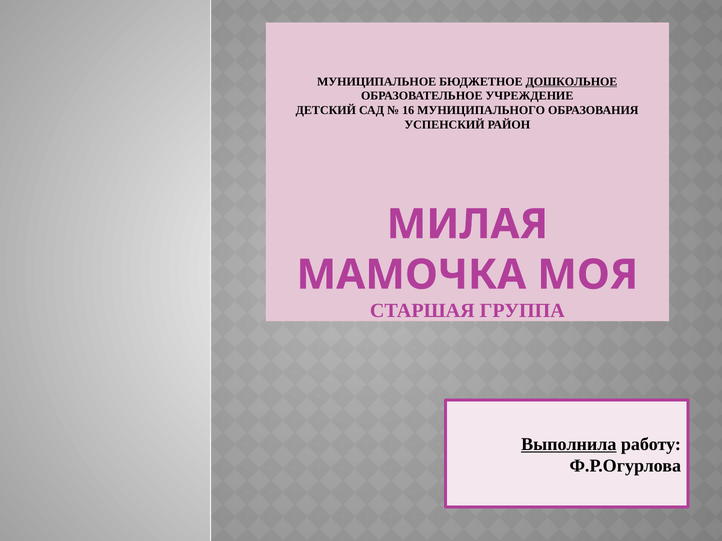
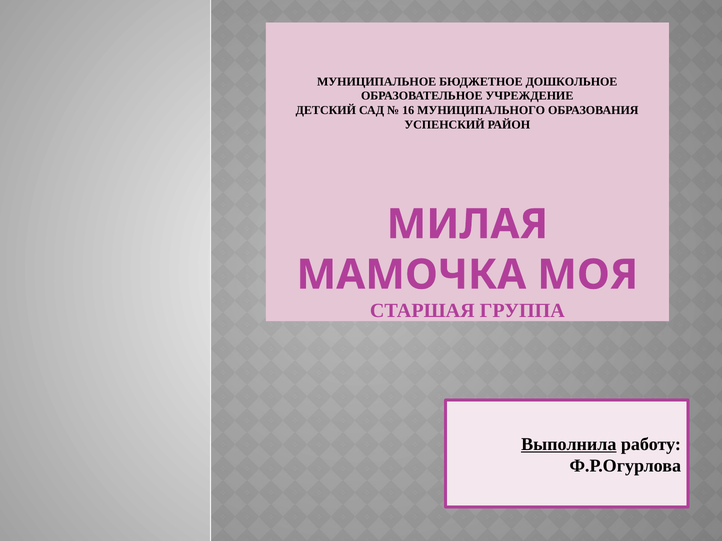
ДОШКОЛЬНОЕ underline: present -> none (572, 82)
